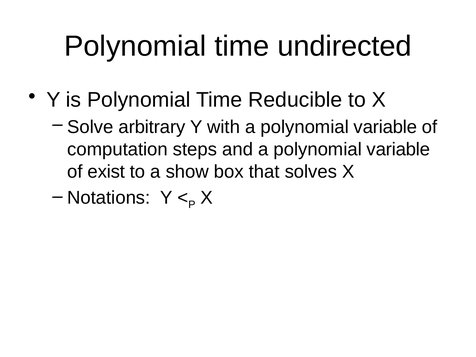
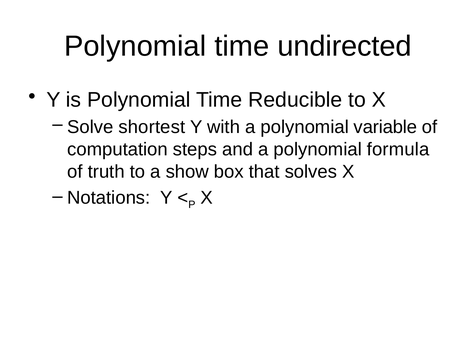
arbitrary: arbitrary -> shortest (152, 127)
and a polynomial variable: variable -> formula (398, 149)
exist: exist -> truth (106, 172)
